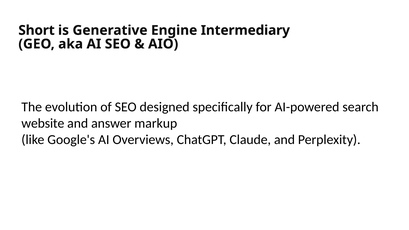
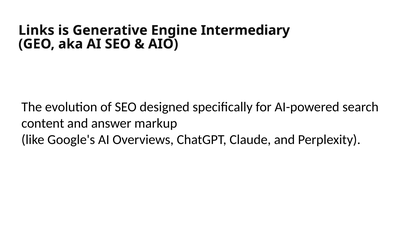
Short: Short -> Links (36, 30)
website: website -> content (43, 123)
